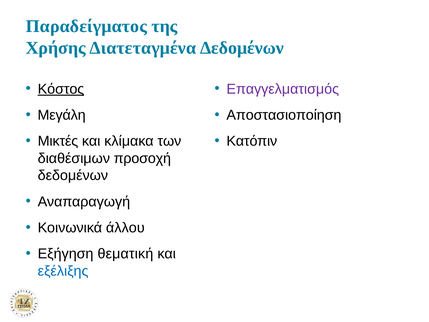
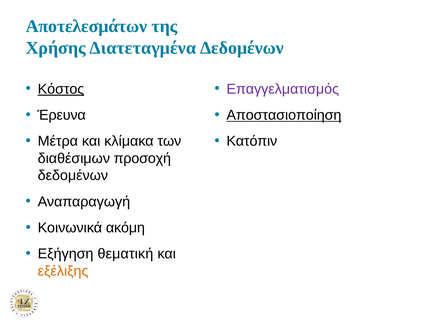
Παραδείγματος: Παραδείγματος -> Αποτελεσμάτων (86, 26)
Μεγάλη: Μεγάλη -> Έρευνα (62, 115)
Αποστασιοποίηση underline: none -> present (284, 115)
Μικτές: Μικτές -> Μέτρα (58, 141)
άλλου: άλλου -> ακόμη (125, 228)
εξέλιξης colour: blue -> orange (63, 271)
